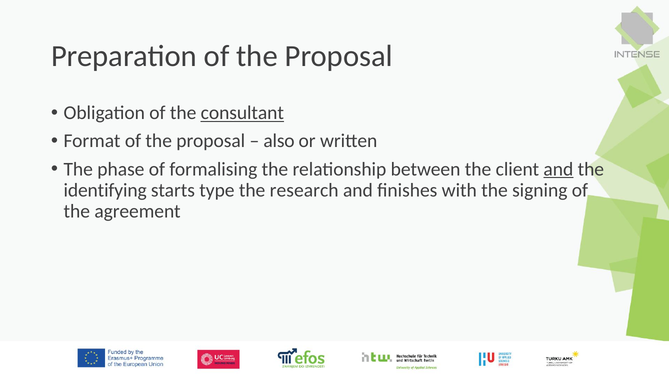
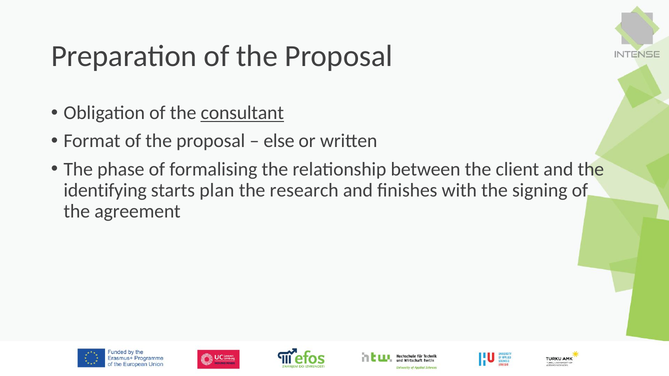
also: also -> else (279, 141)
and underline: present -> none (558, 169)
type: type -> plan (217, 190)
